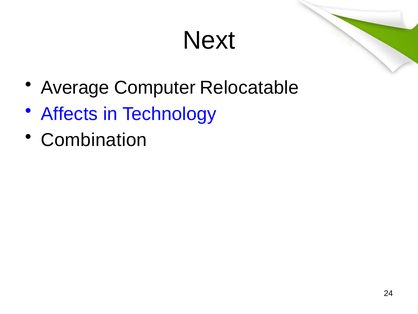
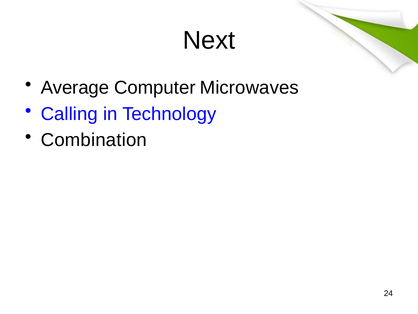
Relocatable: Relocatable -> Microwaves (249, 88)
Affects: Affects -> Calling (69, 114)
